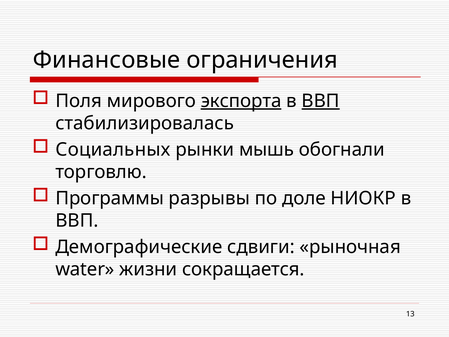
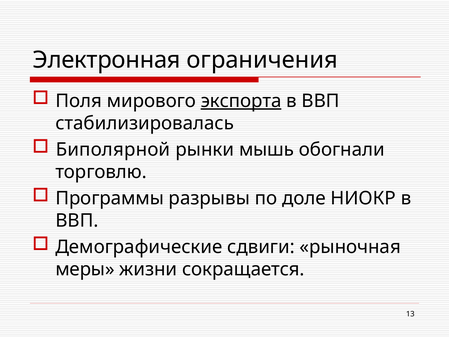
Финансовые: Финансовые -> Электронная (107, 60)
ВВП underline: present -> none (321, 101)
Социальных: Социальных -> Биполярной (113, 149)
water: water -> меры (85, 269)
